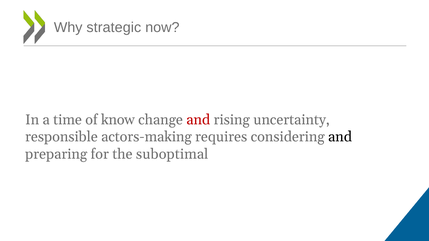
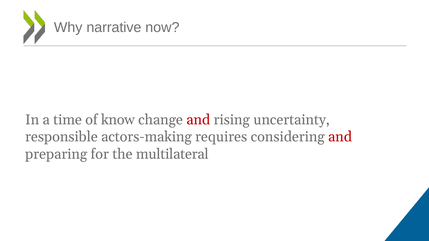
strategic: strategic -> narrative (114, 27)
and colour: black -> red (340, 137)
suboptimal: suboptimal -> multilateral (172, 154)
